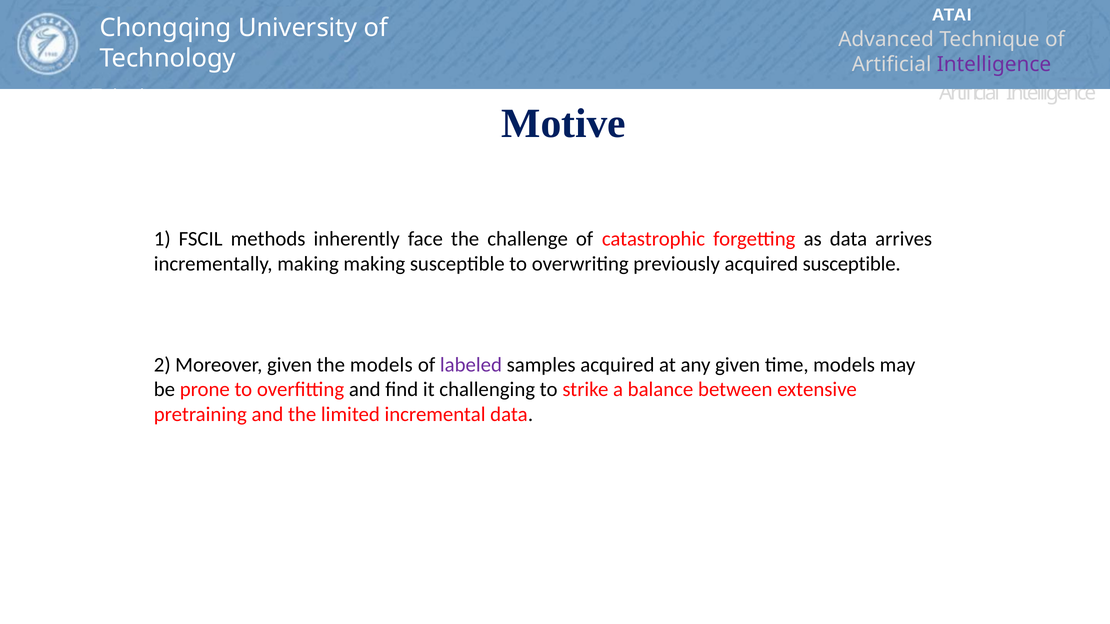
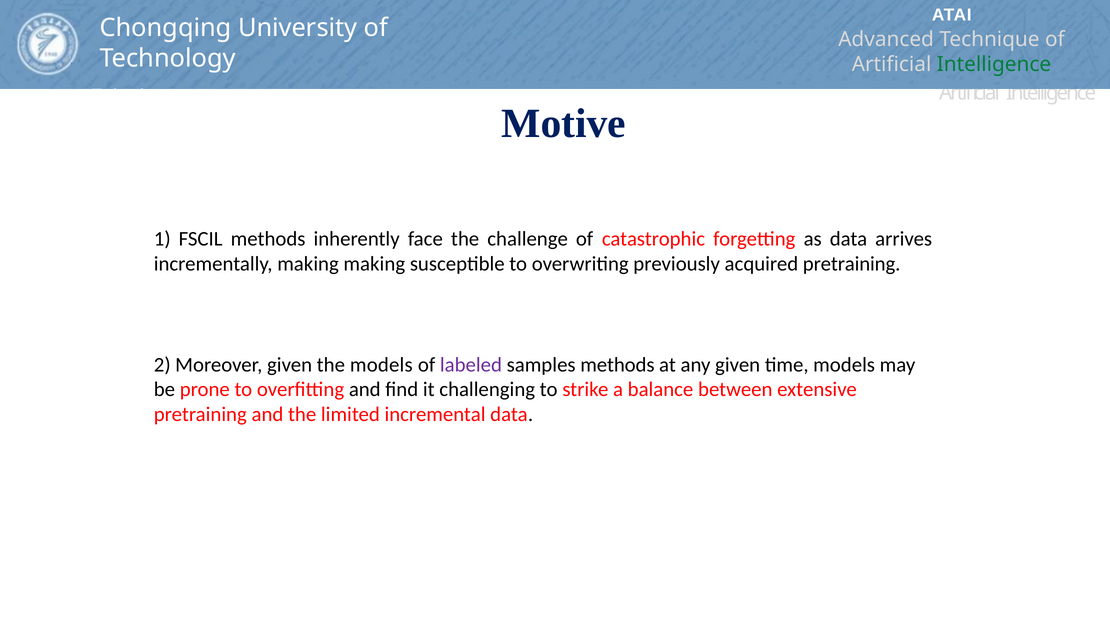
Intelligence colour: purple -> green (994, 65)
acquired susceptible: susceptible -> pretraining (852, 264)
samples acquired: acquired -> methods (617, 365)
